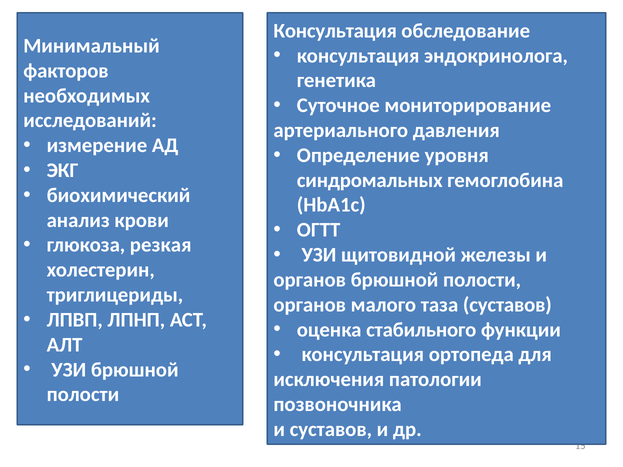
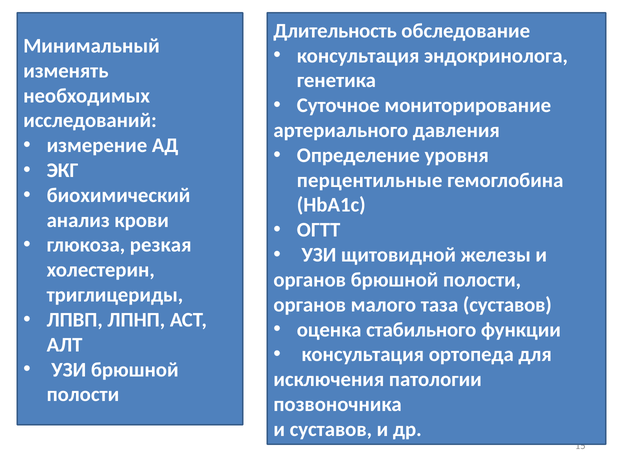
Консультация: Консультация -> Длительность (335, 31)
факторов: факторов -> изменять (66, 71)
синдромальных: синдромальных -> перцентильные (370, 180)
